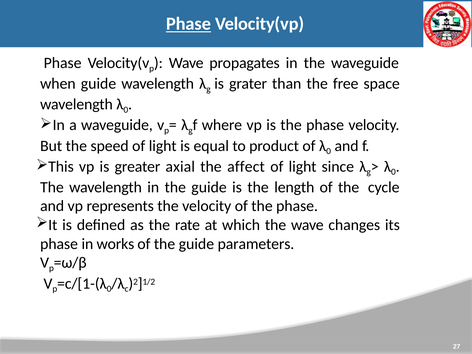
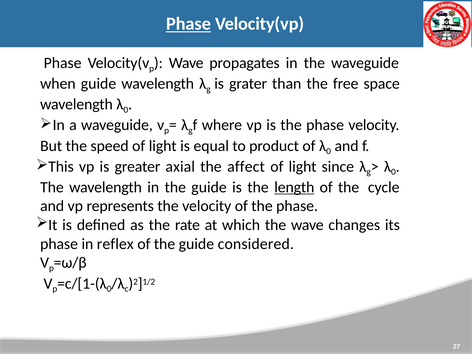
length underline: none -> present (294, 187)
works: works -> reflex (115, 244)
parameters: parameters -> considered (256, 244)
